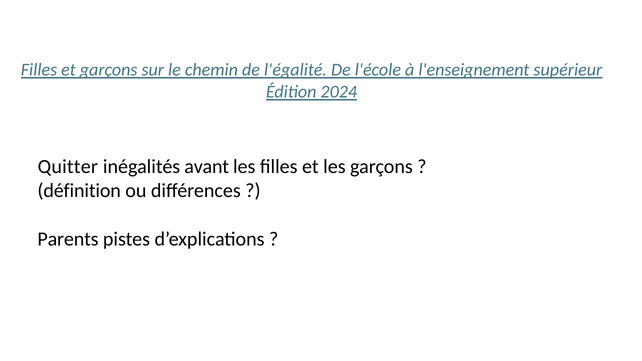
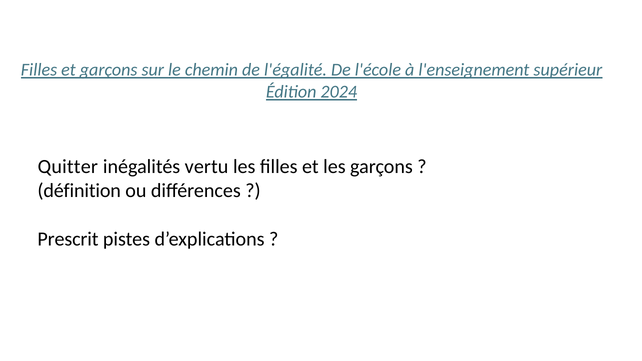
avant: avant -> vertu (207, 167)
Parents: Parents -> Prescrit (68, 239)
